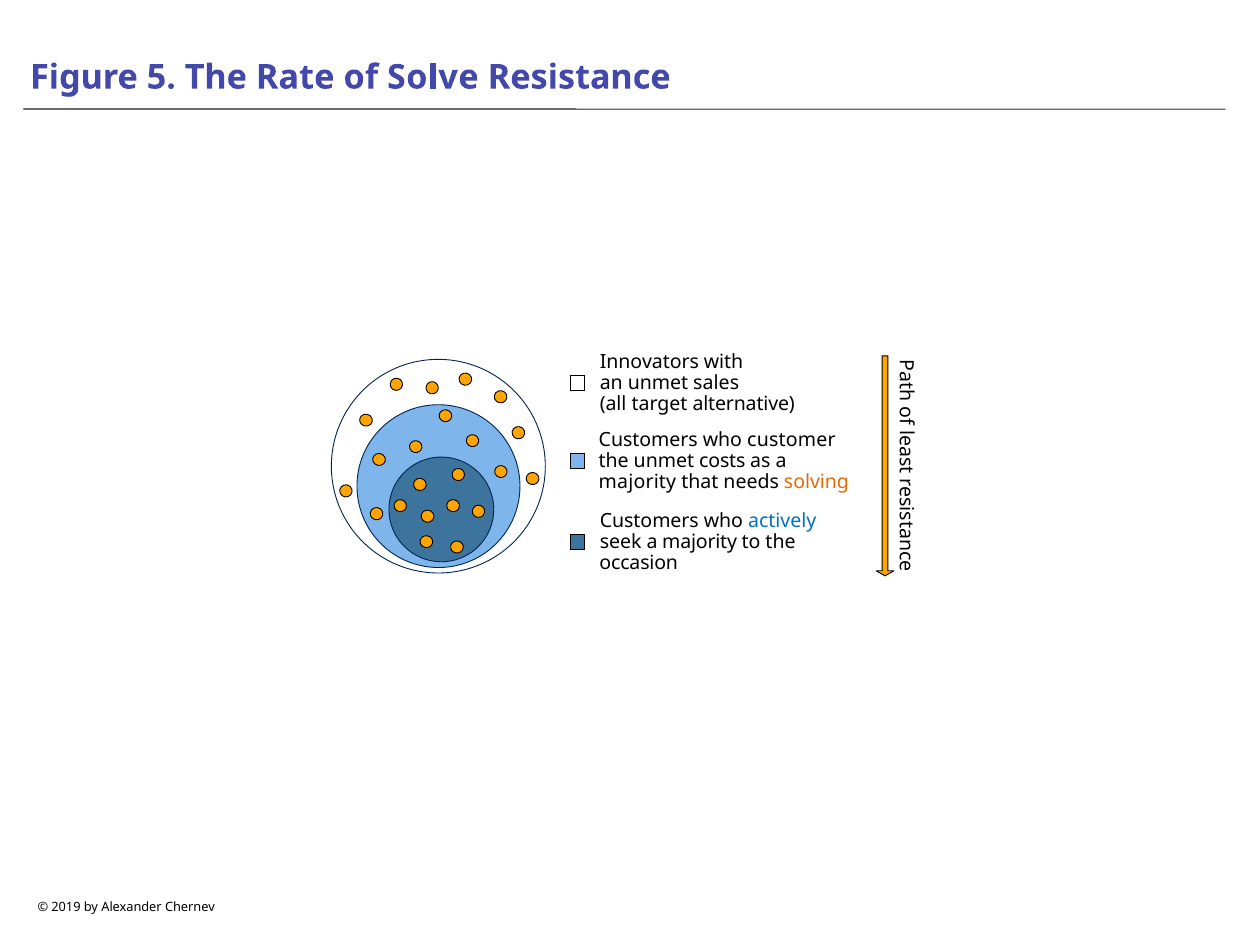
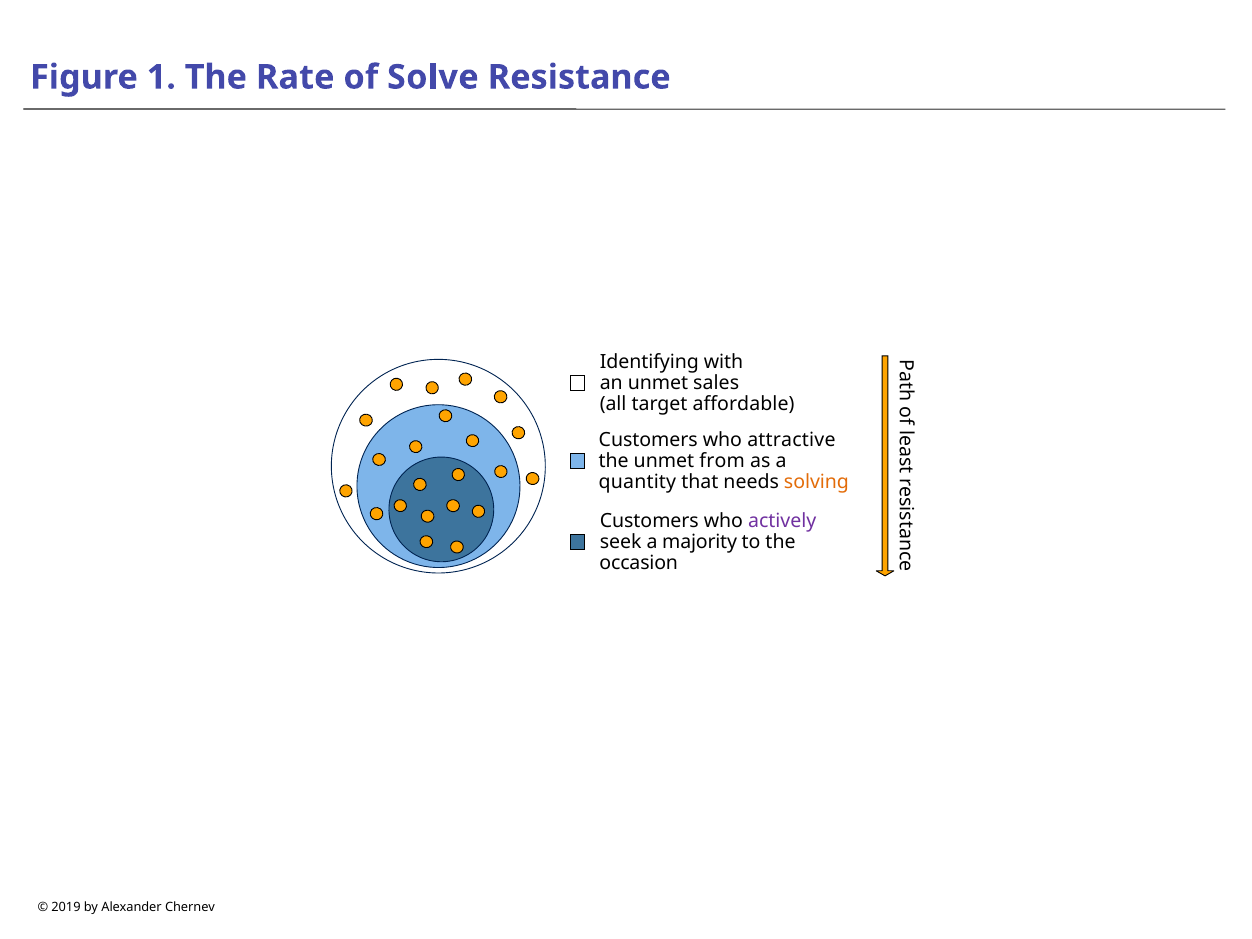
5: 5 -> 1 (161, 77)
Innovators: Innovators -> Identifying (649, 362)
alternative: alternative -> affordable (744, 404)
customer: customer -> attractive (791, 440)
costs: costs -> from (722, 461)
majority: majority -> quantity (637, 482)
actively colour: blue -> purple (782, 521)
